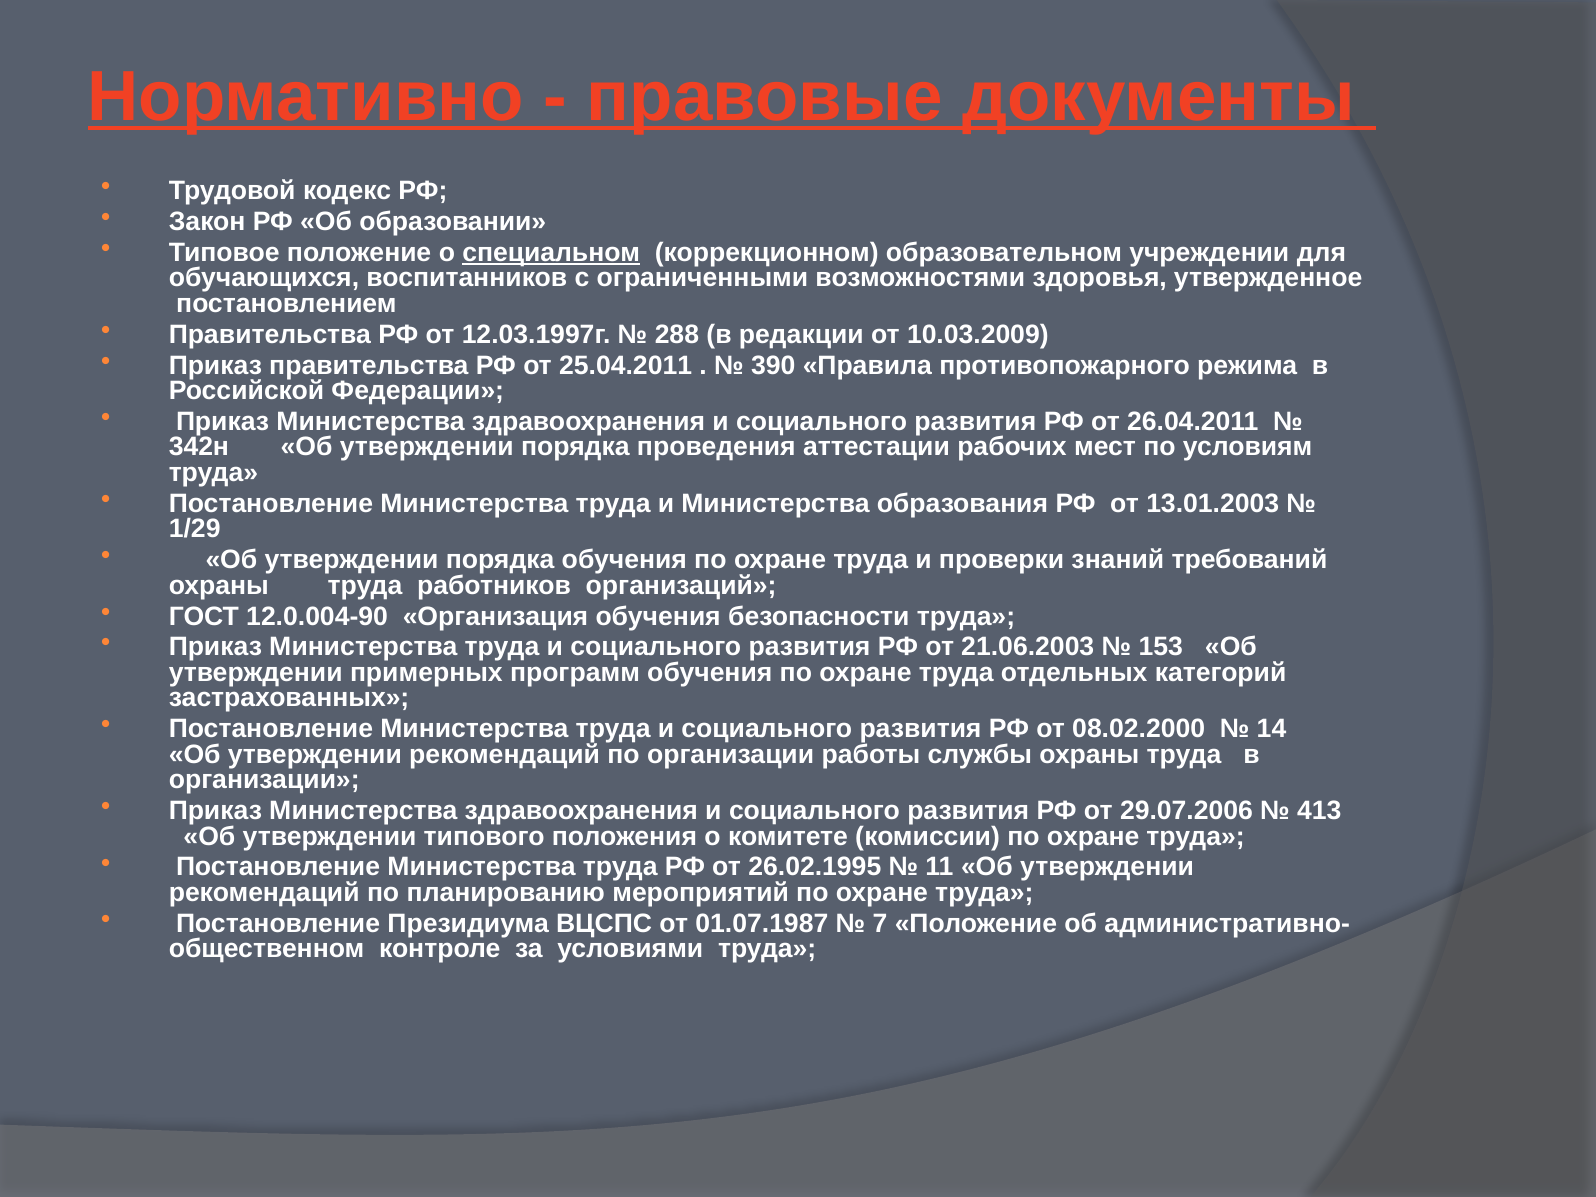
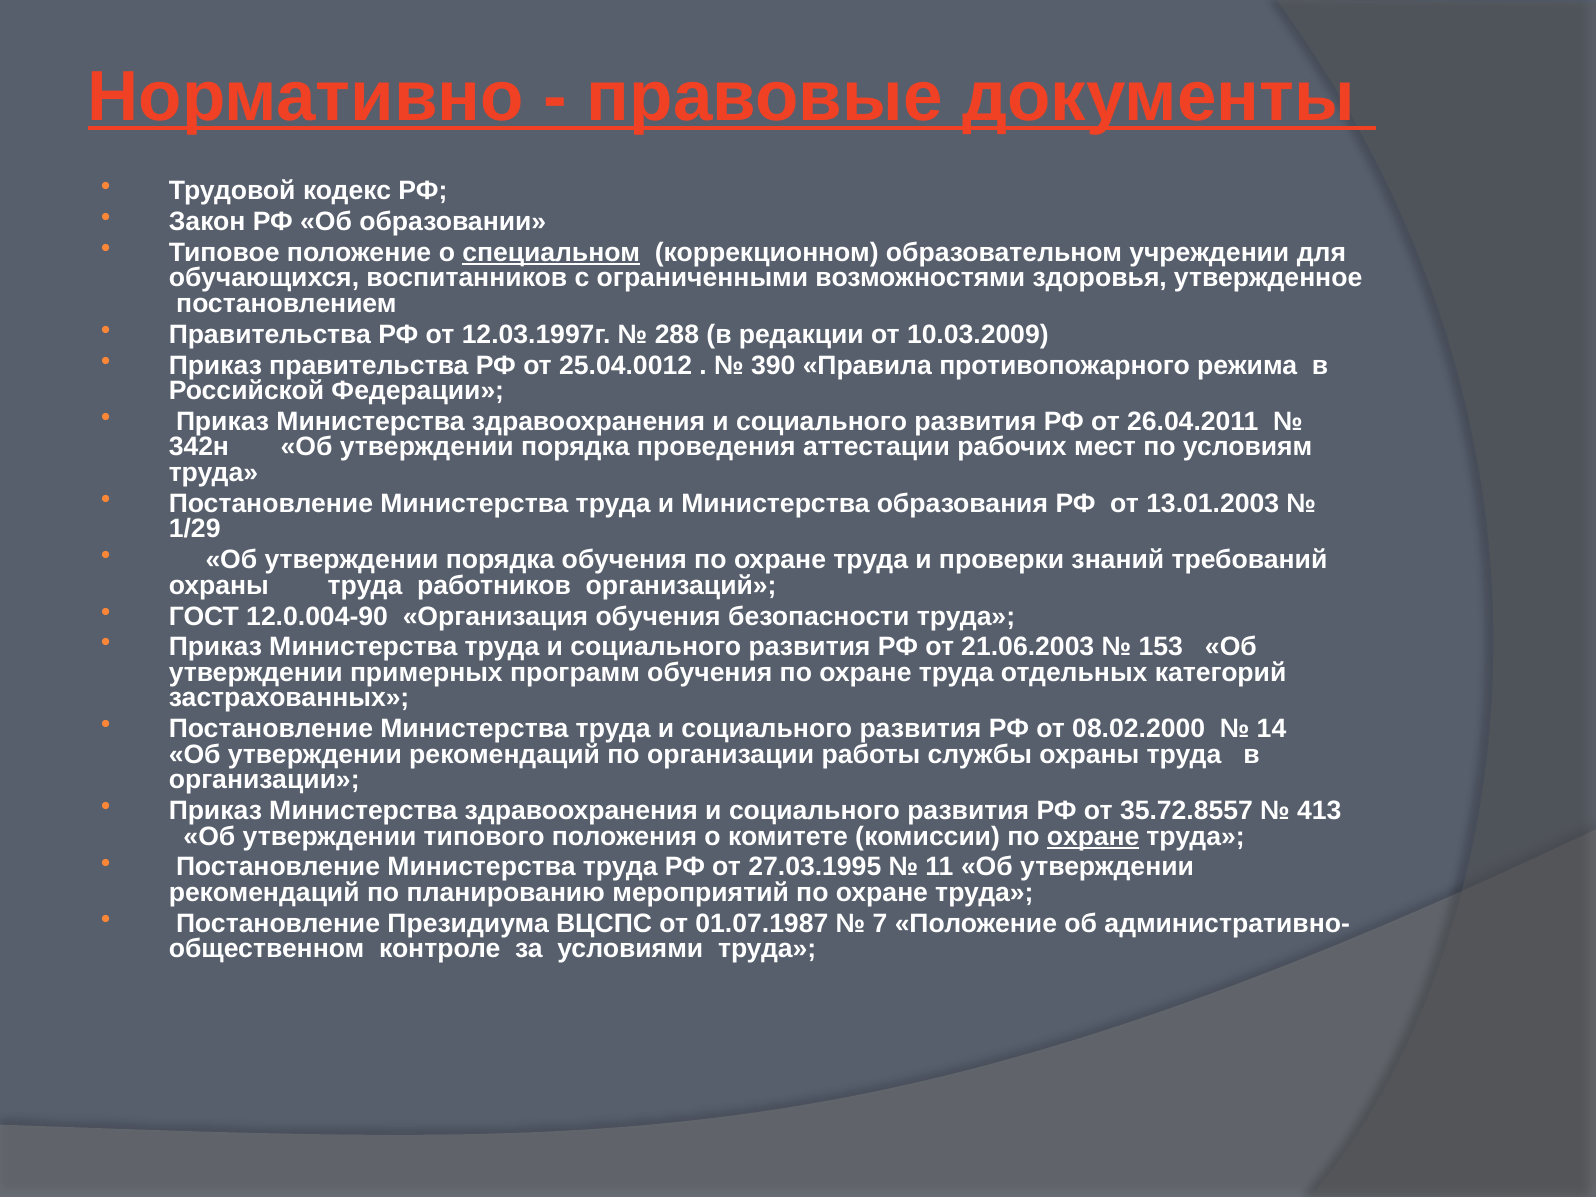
25.04.2011: 25.04.2011 -> 25.04.0012 (626, 365)
29.07.2006: 29.07.2006 -> 35.72.8557 (1186, 811)
охране underline: none -> present (1093, 836)
26.02.1995: 26.02.1995 -> 27.03.1995 (815, 867)
